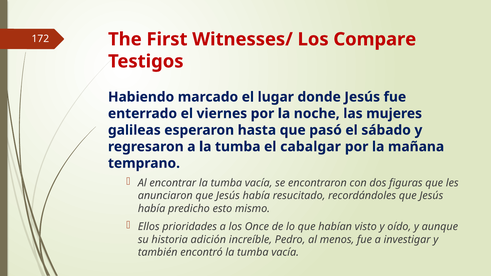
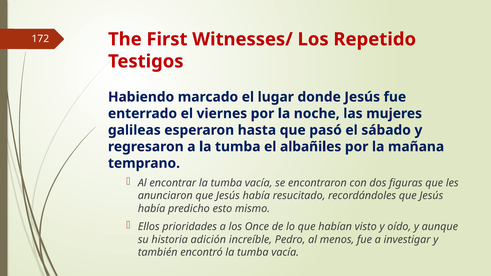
Compare: Compare -> Repetido (375, 39)
cabalgar: cabalgar -> albañiles (311, 147)
